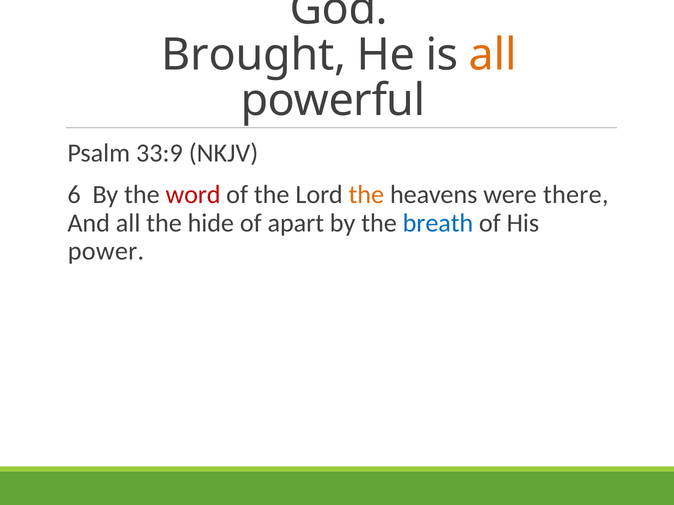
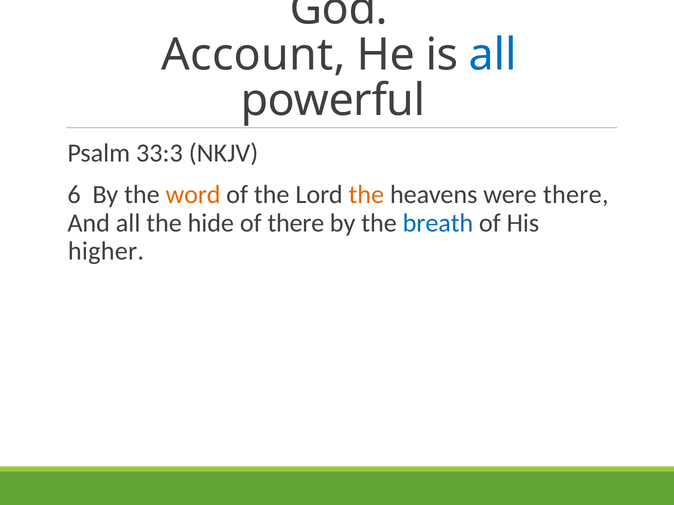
Brought: Brought -> Account (254, 55)
all colour: orange -> blue (493, 55)
33:9: 33:9 -> 33:3 (159, 153)
word colour: red -> orange (193, 195)
of apart: apart -> there (296, 223)
power: power -> higher (106, 251)
